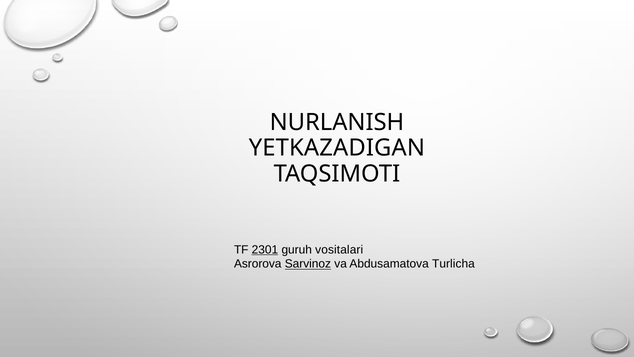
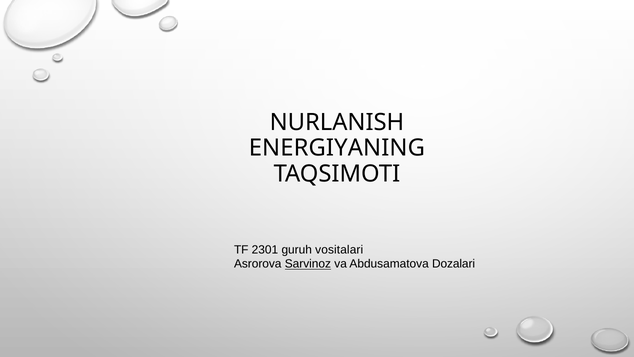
YETKAZADIGAN: YETKAZADIGAN -> ENERGIYANING (337, 148)
2301 underline: present -> none (265, 249)
Turlicha: Turlicha -> Dozalari (454, 264)
